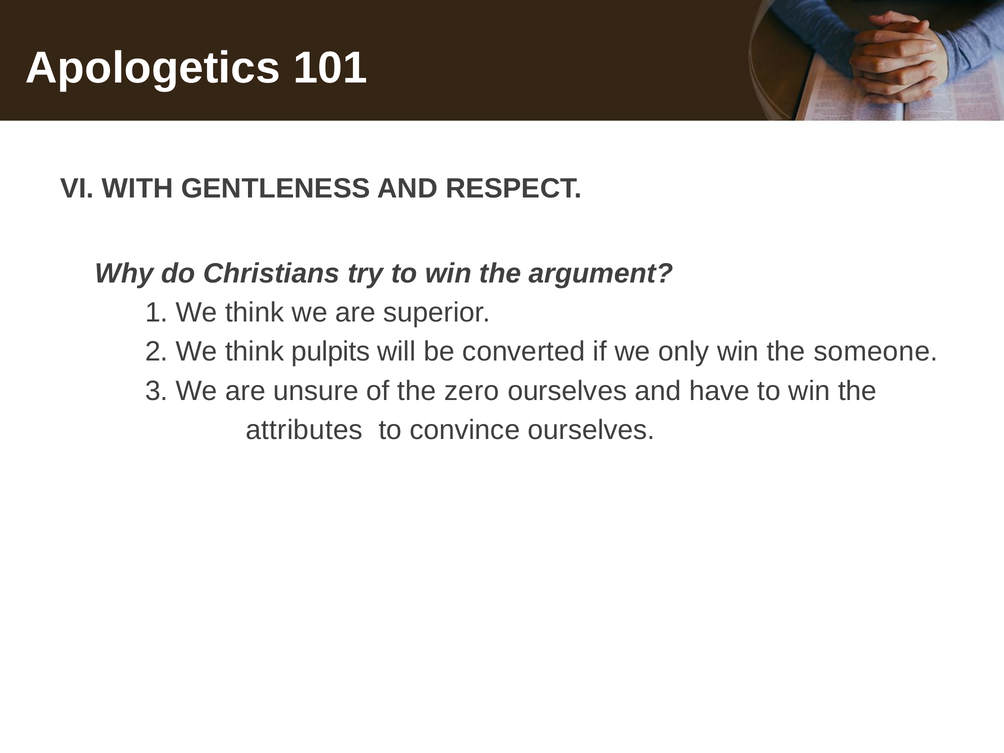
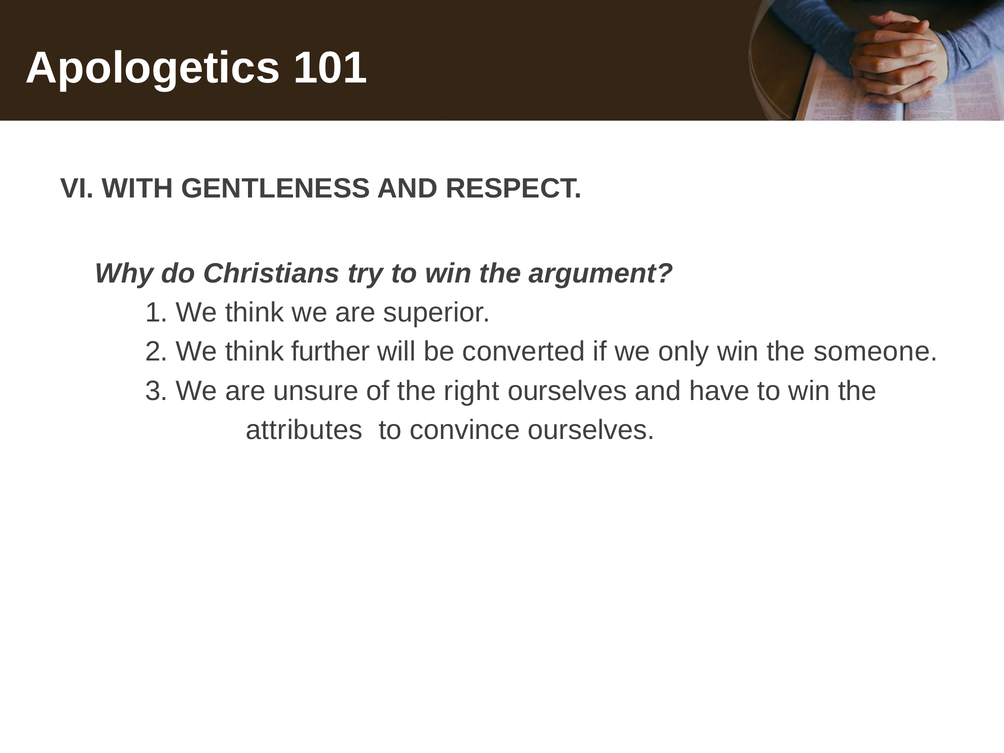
pulpits: pulpits -> further (331, 352)
zero: zero -> right (472, 391)
